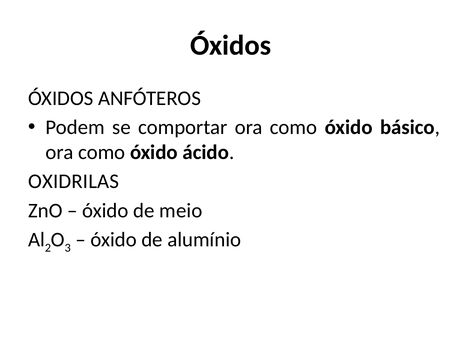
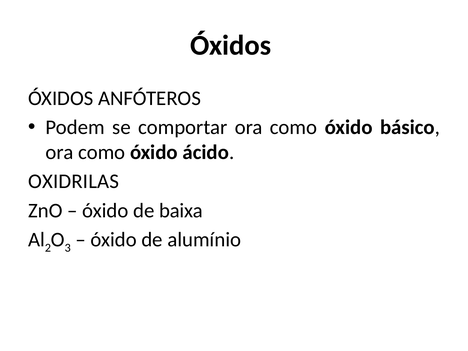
meio: meio -> baixa (181, 211)
